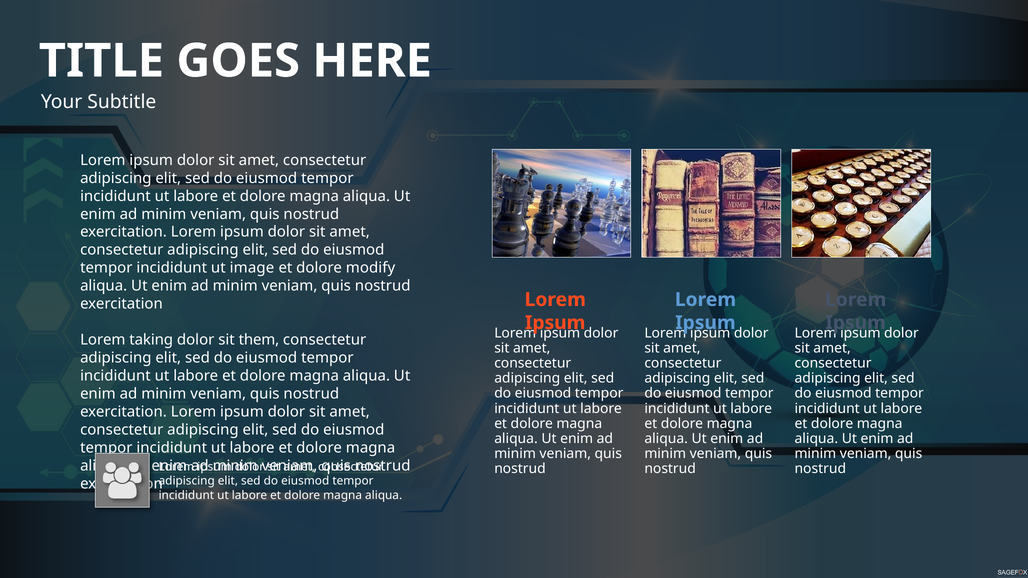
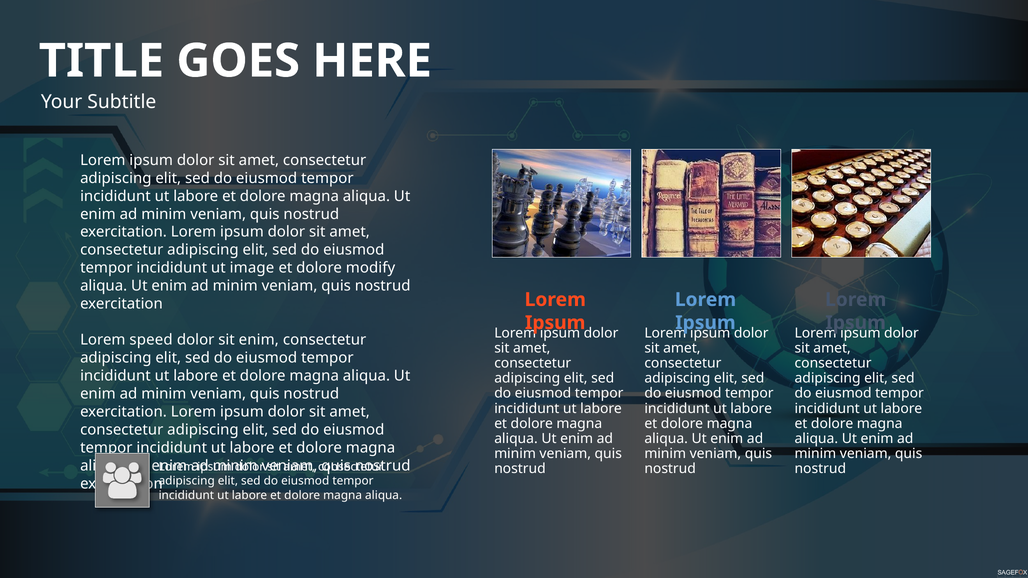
taking: taking -> speed (151, 340)
sit them: them -> enim (259, 340)
